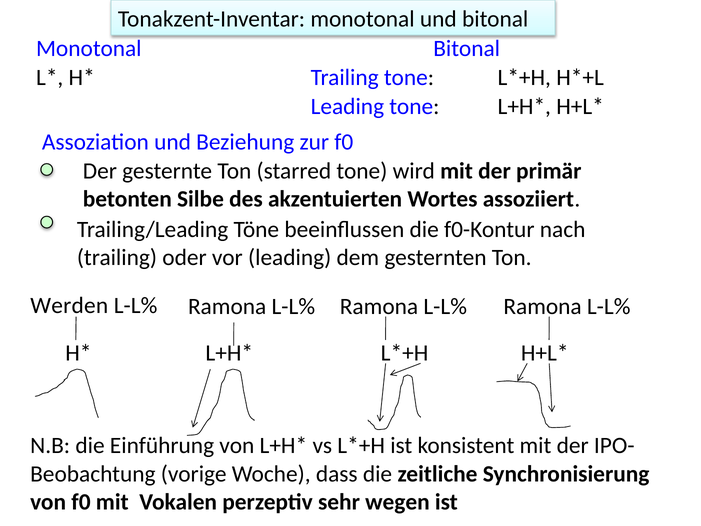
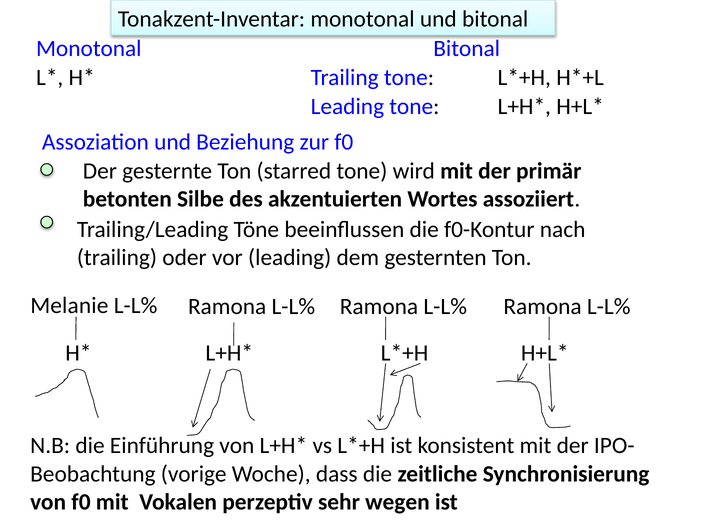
Werden: Werden -> Melanie (69, 305)
